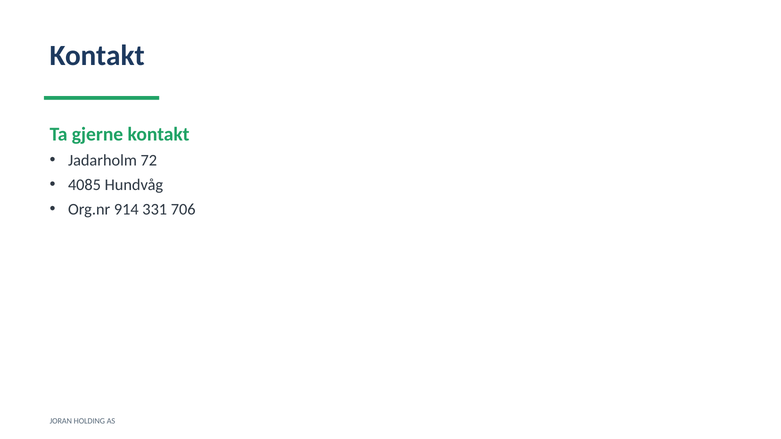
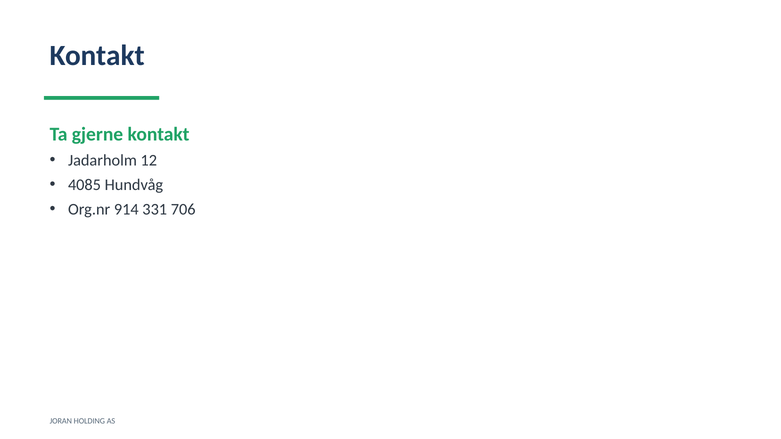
72: 72 -> 12 (149, 161)
